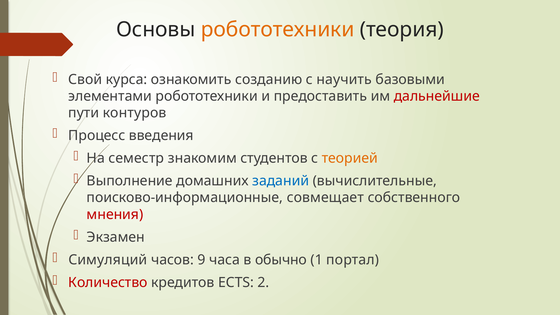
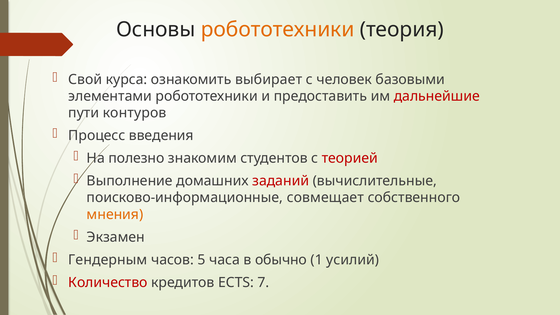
созданию: созданию -> выбирает (269, 79)
научить: научить -> человек (344, 79)
семестр: семестр -> полезно (136, 158)
теорией colour: orange -> red (350, 158)
заданий colour: blue -> red (281, 181)
мнения colour: red -> orange (115, 215)
Симуляций: Симуляций -> Гендерным (108, 260)
9: 9 -> 5 (202, 260)
портал: портал -> усилий (353, 260)
2: 2 -> 7 (263, 282)
